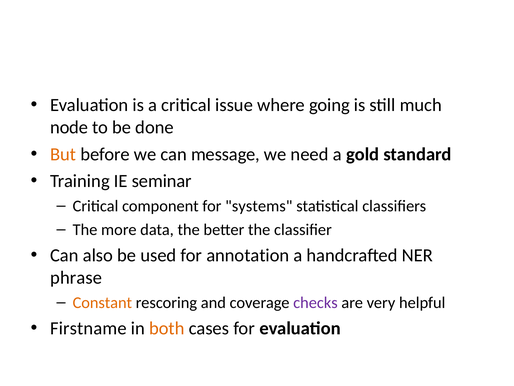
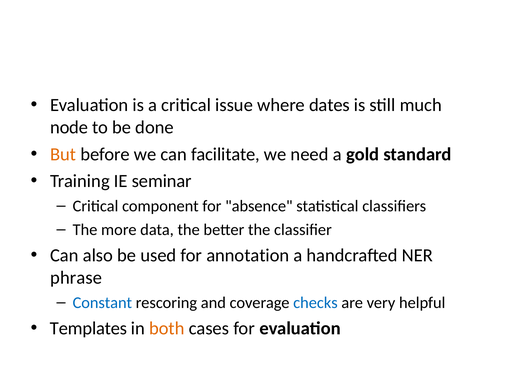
going: going -> dates (329, 105)
message: message -> facilitate (225, 154)
systems: systems -> absence (259, 206)
Constant colour: orange -> blue (102, 302)
checks colour: purple -> blue (315, 302)
Firstname: Firstname -> Templates (89, 328)
